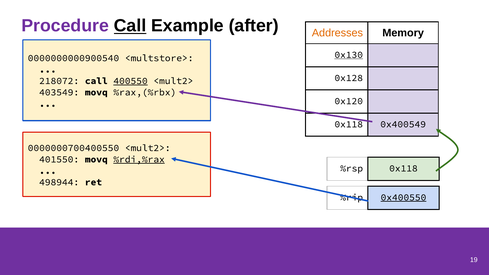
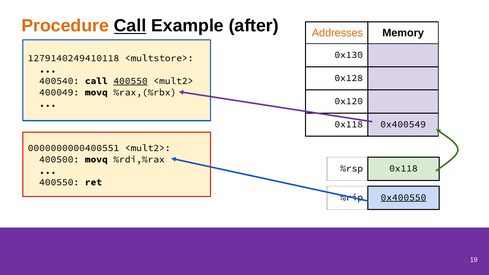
Procedure colour: purple -> orange (65, 26)
0x130 underline: present -> none (349, 55)
0000000000900540: 0000000000900540 -> 1279140249410118 (73, 58)
218072: 218072 -> 400540 (59, 81)
403549: 403549 -> 400049 (59, 92)
0000000700400550: 0000000700400550 -> 0000000000400551 (73, 148)
401550: 401550 -> 400500 (59, 159)
%rdi,%rax underline: present -> none (139, 159)
498944: 498944 -> 400550 (59, 182)
